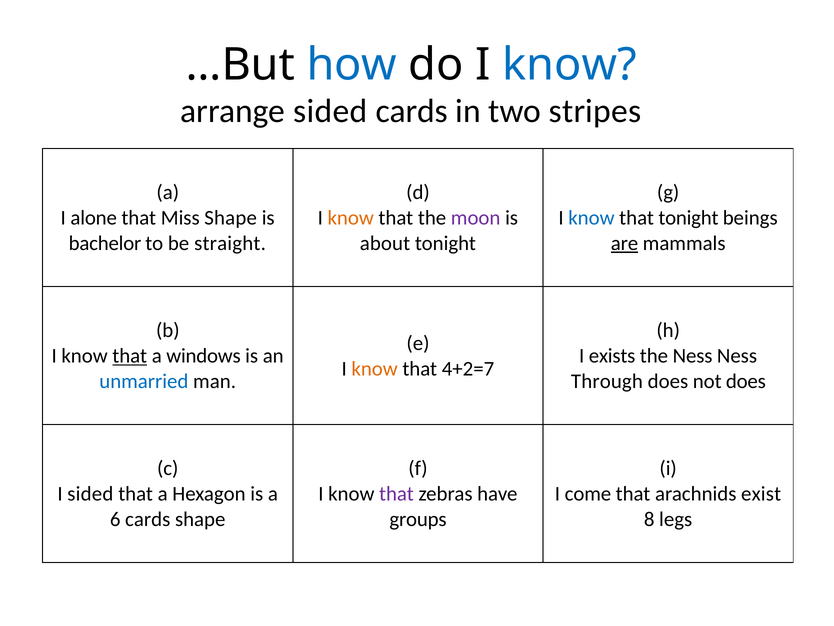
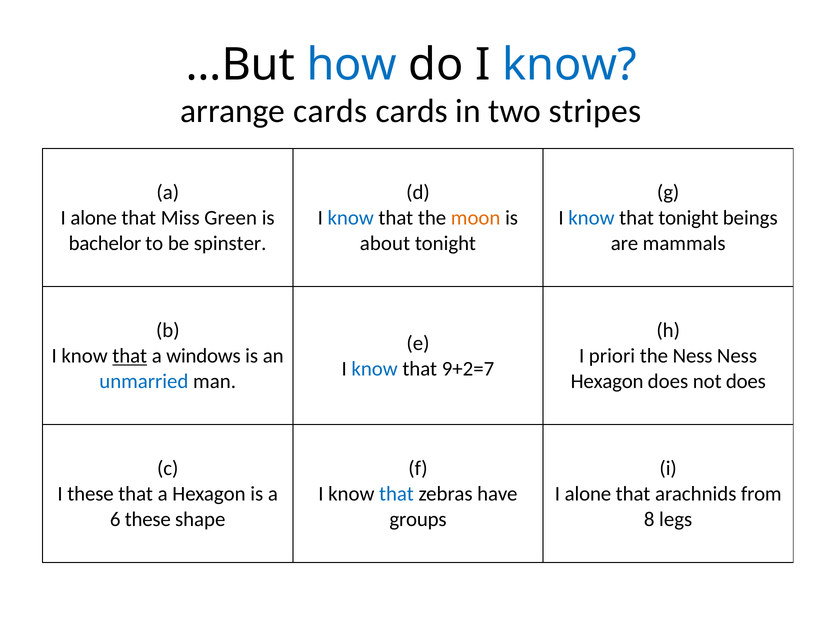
arrange sided: sided -> cards (330, 111)
Miss Shape: Shape -> Green (231, 218)
know colour: orange -> blue (351, 218)
moon colour: purple -> orange (476, 218)
straight: straight -> spinster (230, 243)
are underline: present -> none (624, 243)
exists: exists -> priori (612, 356)
know colour: orange -> blue (375, 368)
4+2=7: 4+2=7 -> 9+2=7 (468, 368)
Through: Through -> Hexagon (607, 381)
I sided: sided -> these (91, 494)
that colour: purple -> blue (396, 494)
come: come -> alone (588, 494)
exist: exist -> from (761, 494)
6 cards: cards -> these (148, 519)
